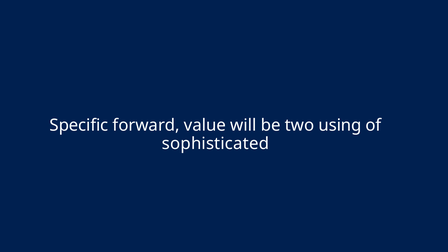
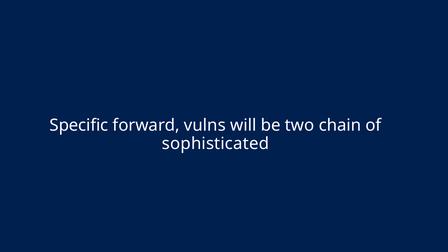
value: value -> vulns (205, 125)
using: using -> chain (340, 125)
